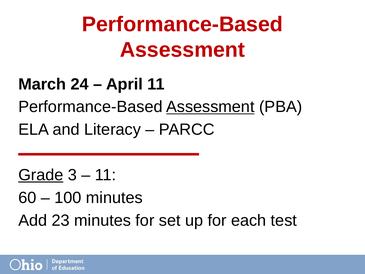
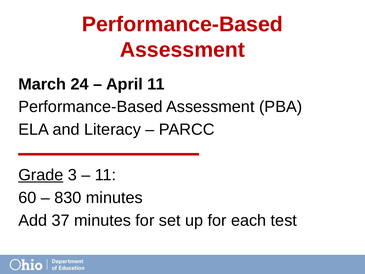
Assessment underline: present -> none (210, 107)
100: 100 -> 830 (68, 198)
23: 23 -> 37 (61, 220)
